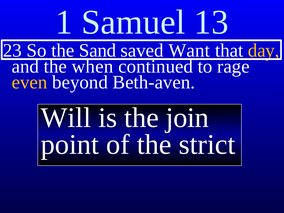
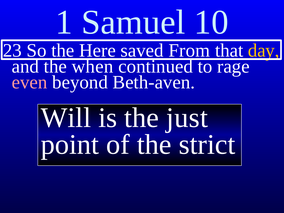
13: 13 -> 10 (211, 22)
Sand: Sand -> Here (97, 51)
Want: Want -> From (189, 51)
even colour: yellow -> pink (30, 82)
join: join -> just (187, 118)
